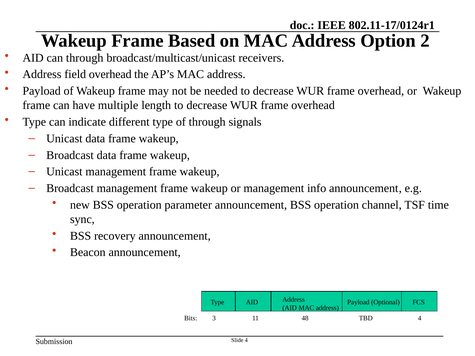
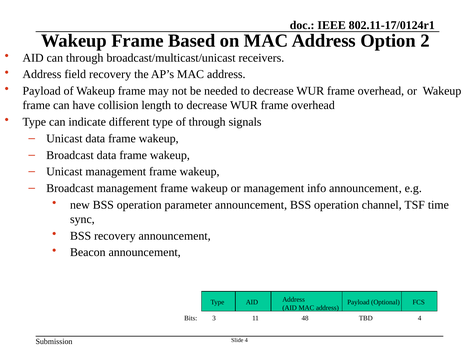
field overhead: overhead -> recovery (110, 74)
multiple: multiple -> collision (118, 105)
